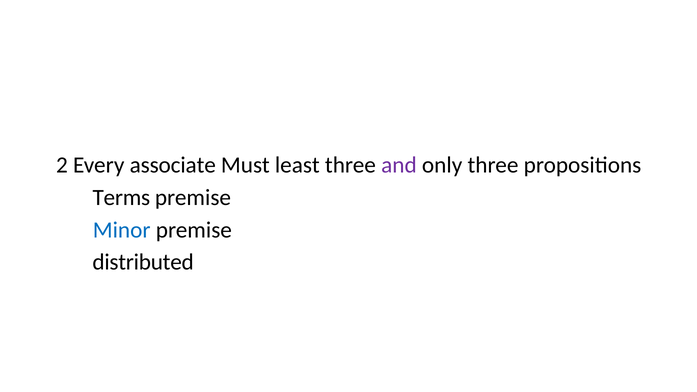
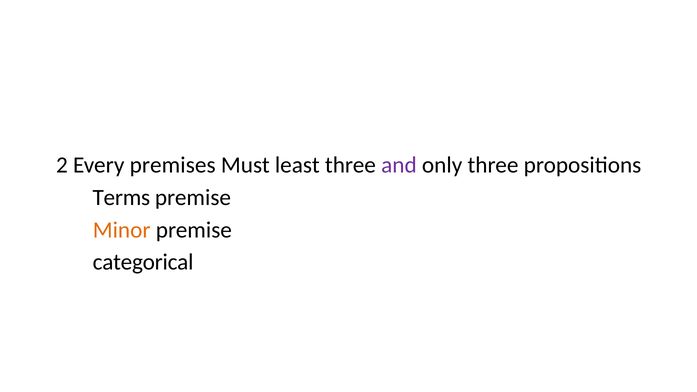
associate: associate -> premises (173, 165)
Minor colour: blue -> orange (122, 230)
distributed: distributed -> categorical (143, 262)
